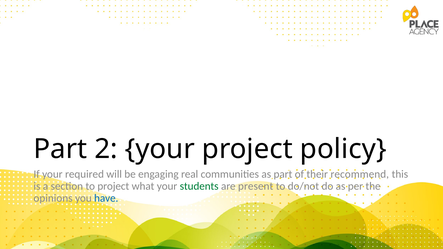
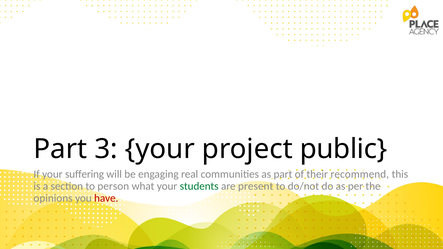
2: 2 -> 3 (106, 149)
policy: policy -> public (343, 149)
required: required -> suffering (85, 174)
to project: project -> person (113, 186)
have colour: blue -> red (106, 198)
